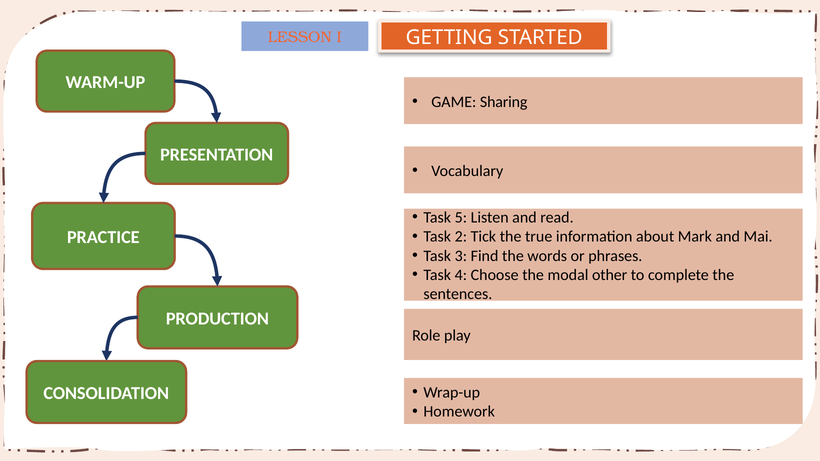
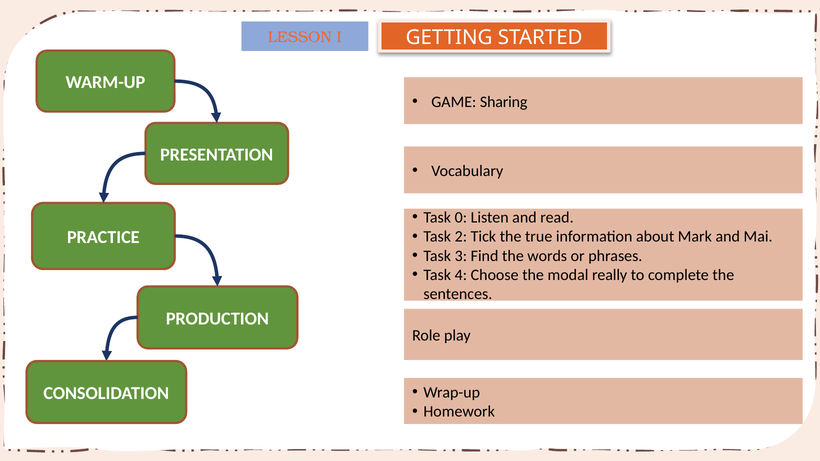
5: 5 -> 0 (461, 218)
other: other -> really (610, 275)
